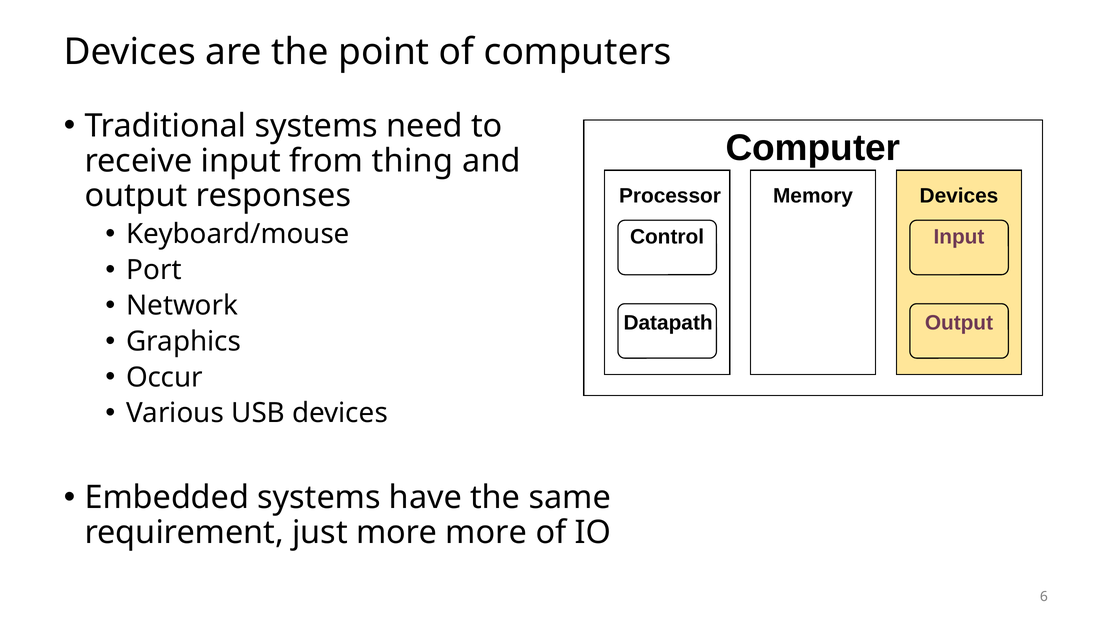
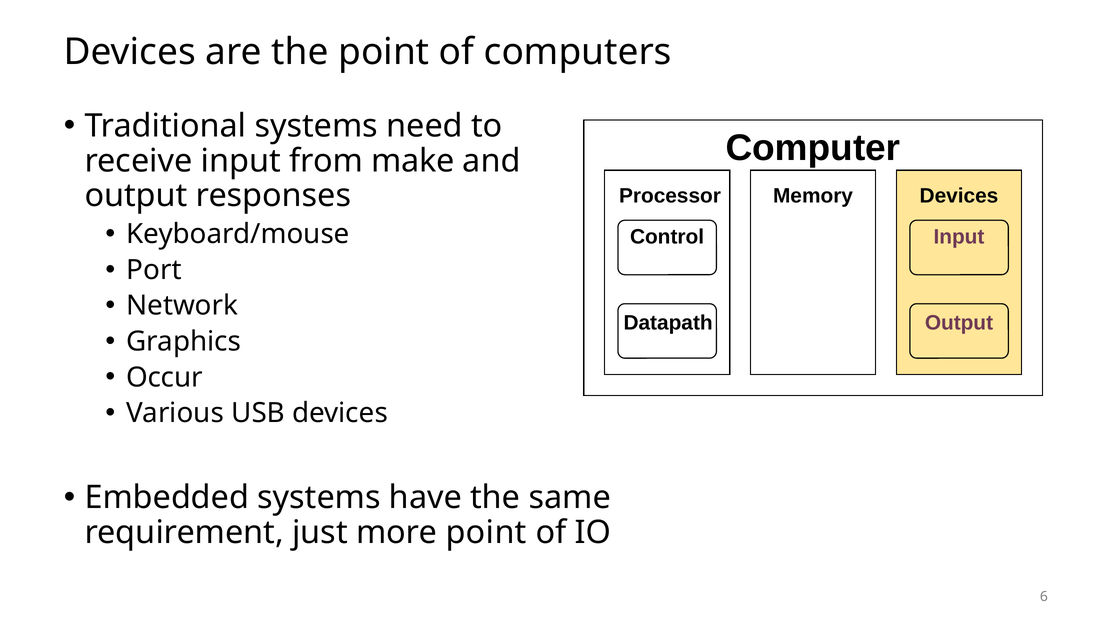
thing: thing -> make (413, 161)
more more: more -> point (486, 532)
